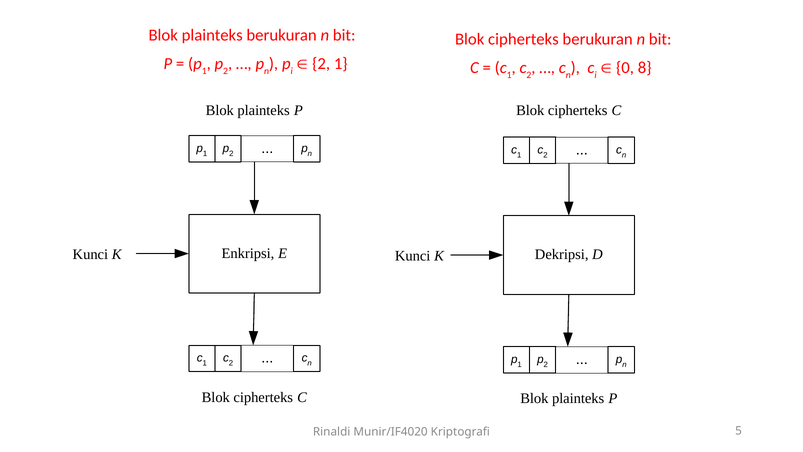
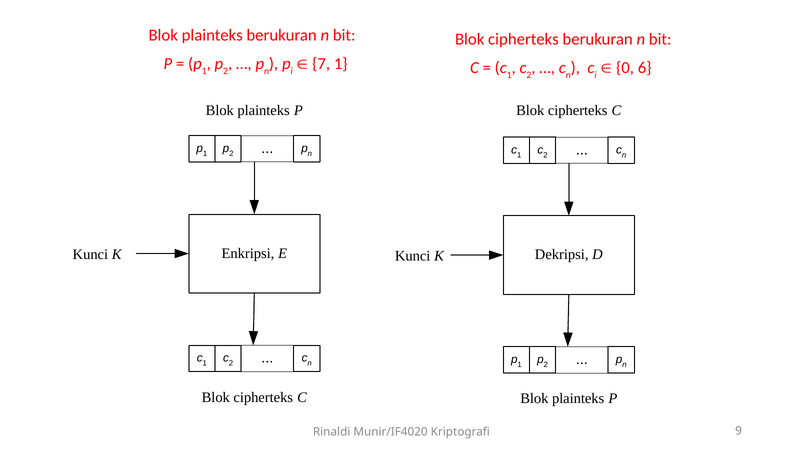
2: 2 -> 7 (321, 64)
8: 8 -> 6 (645, 68)
5: 5 -> 9 (738, 431)
